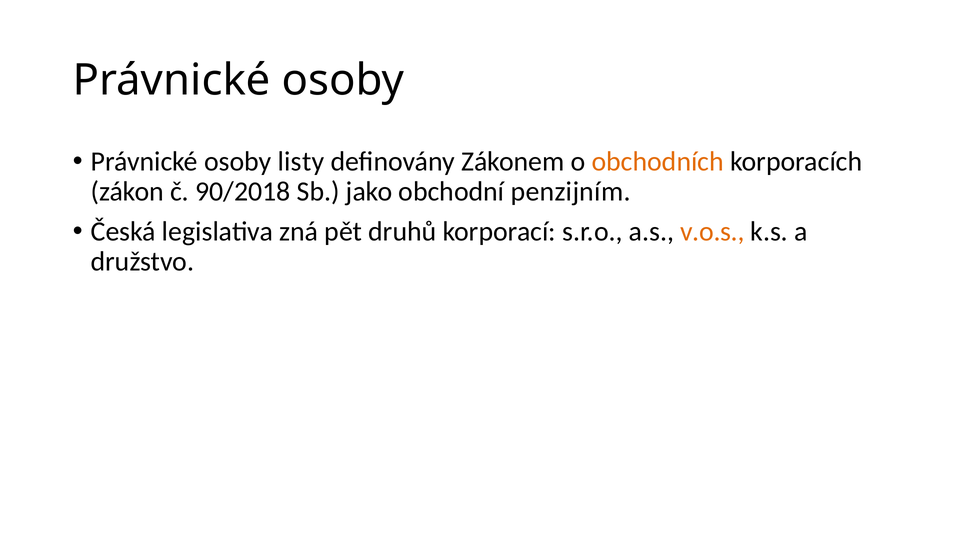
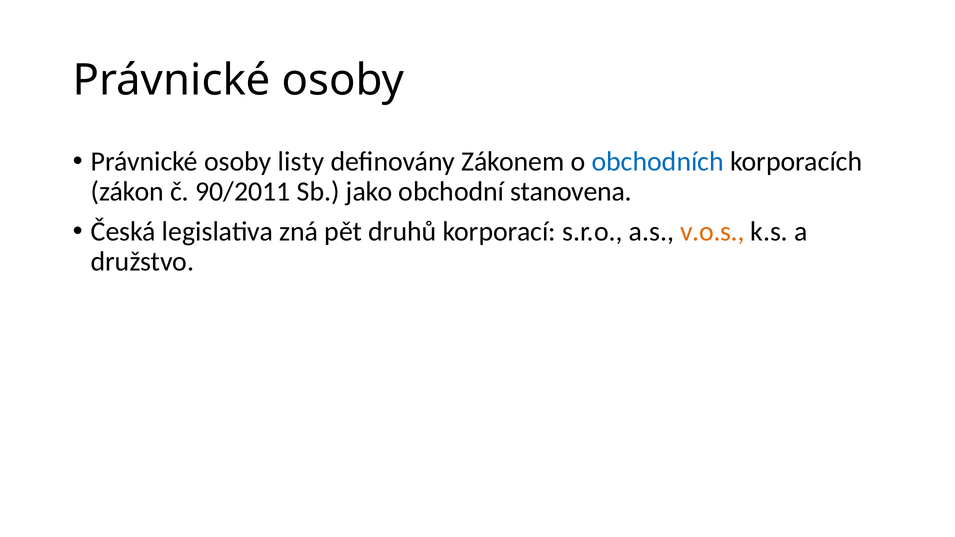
obchodních colour: orange -> blue (658, 161)
90/2018: 90/2018 -> 90/2011 (243, 192)
penzijním: penzijním -> stanovena (571, 192)
